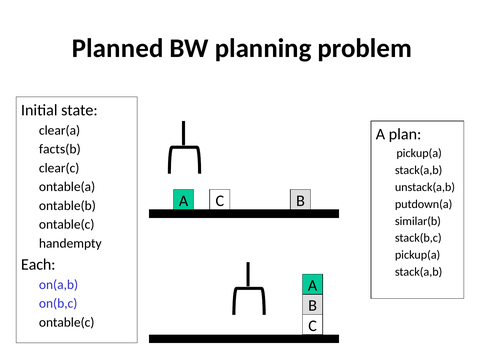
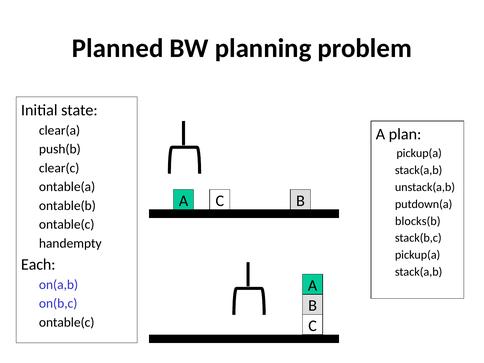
facts(b: facts(b -> push(b (60, 149)
similar(b: similar(b -> blocks(b (418, 221)
